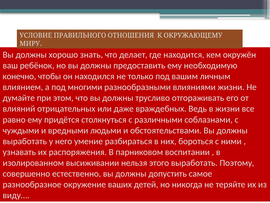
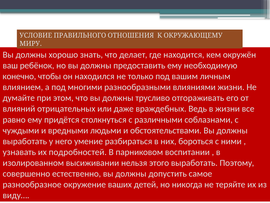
распоряжения: распоряжения -> подробностей (78, 152)
